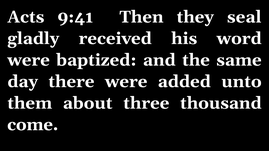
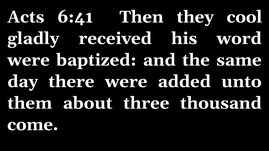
9:41: 9:41 -> 6:41 (75, 17)
seal: seal -> cool (244, 17)
